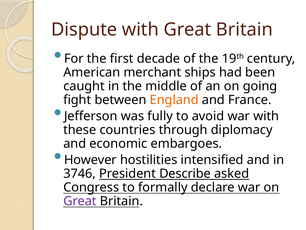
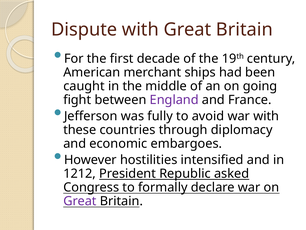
England colour: orange -> purple (174, 100)
3746: 3746 -> 1212 (80, 173)
Describe: Describe -> Republic (185, 173)
